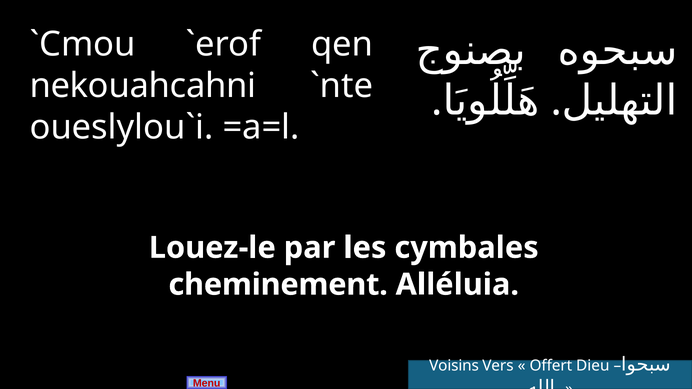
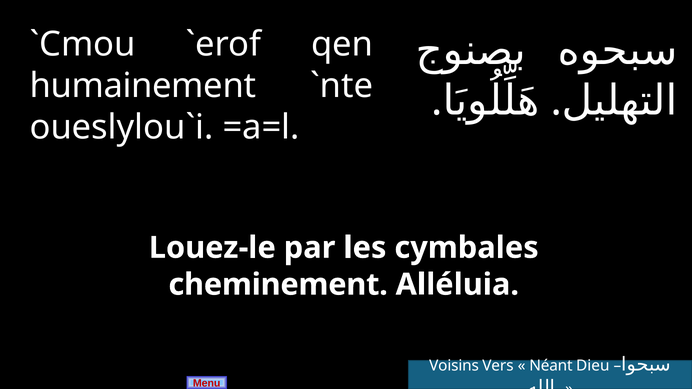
nekouahcahni: nekouahcahni -> humainement (143, 86)
Offert: Offert -> Néant (551, 366)
